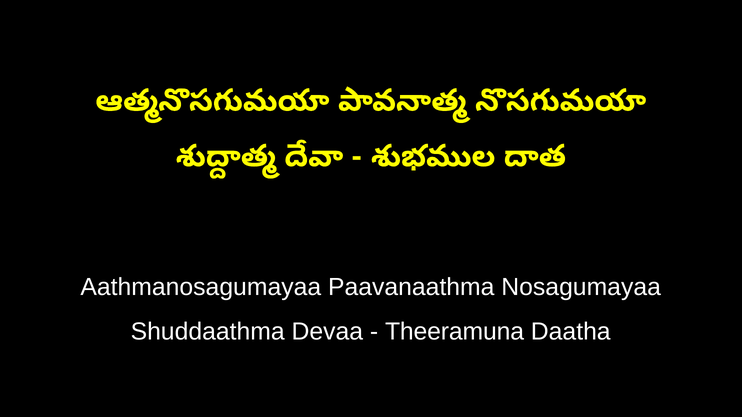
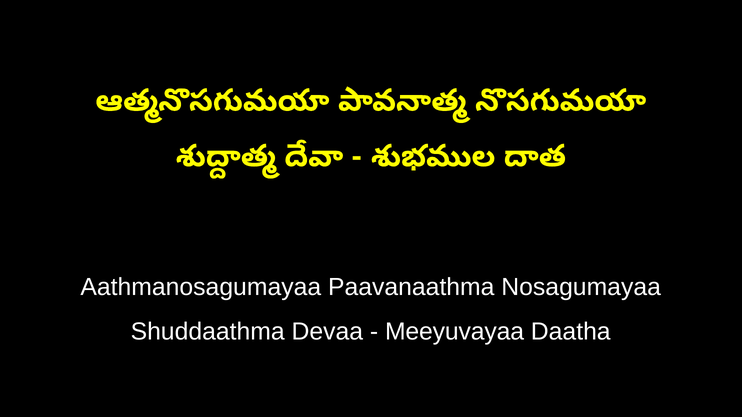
Theeramuna: Theeramuna -> Meeyuvayaa (455, 332)
